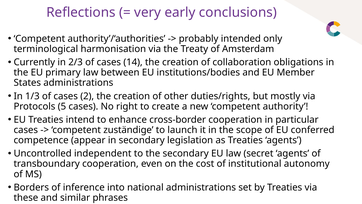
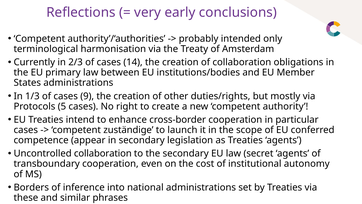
2: 2 -> 9 (87, 96)
Uncontrolled independent: independent -> collaboration (103, 153)
